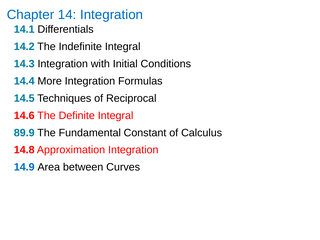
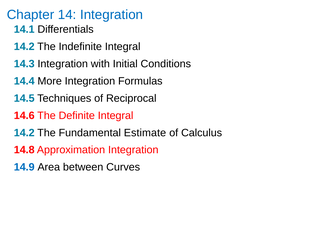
89.9: 89.9 -> 14.2 (24, 133)
Constant: Constant -> Estimate (145, 133)
